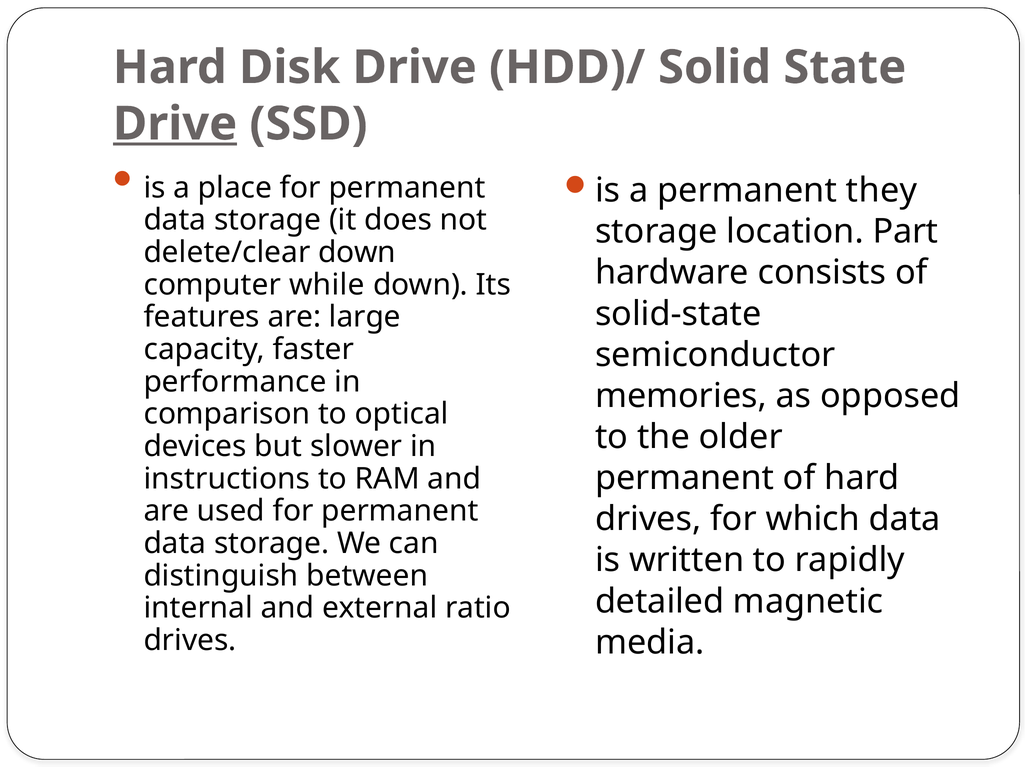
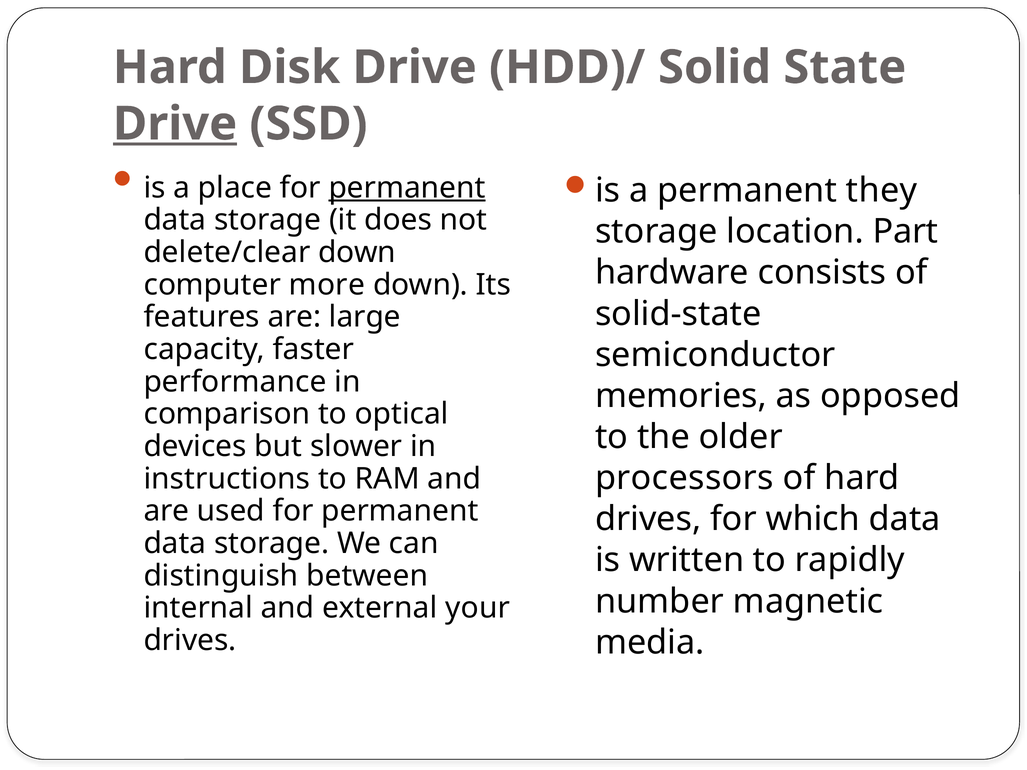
permanent underline: none -> present (407, 188)
while: while -> more (327, 285)
permanent: permanent -> processors (684, 478)
detailed: detailed -> number (660, 601)
ratio: ratio -> your (478, 608)
